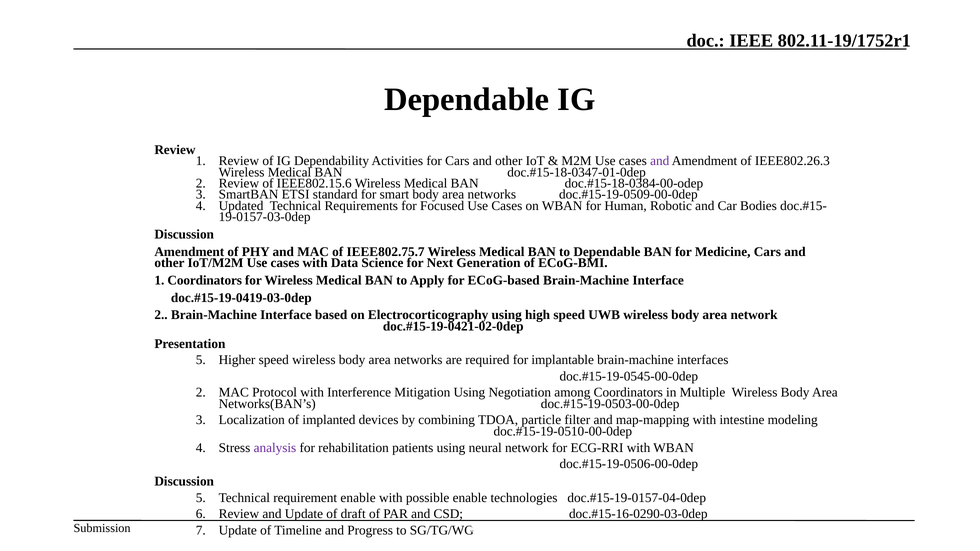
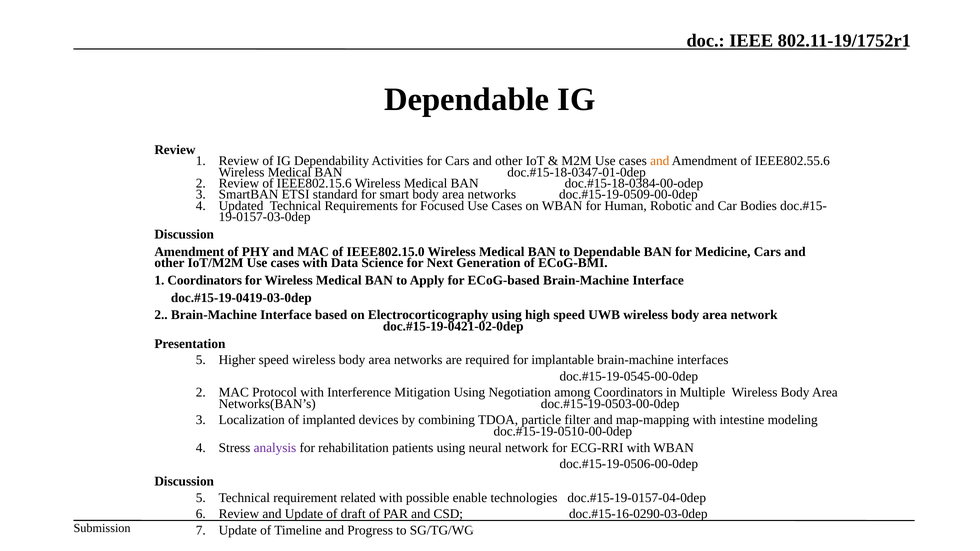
and colour: purple -> orange (660, 161)
IEEE802.26.3: IEEE802.26.3 -> IEEE802.55.6 (792, 161)
IEEE802.75.7: IEEE802.75.7 -> IEEE802.15.0 (386, 252)
requirement enable: enable -> related (358, 498)
